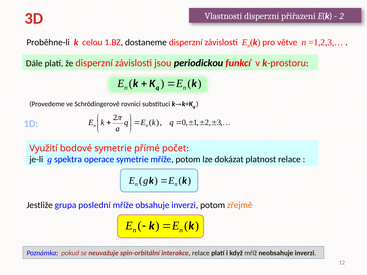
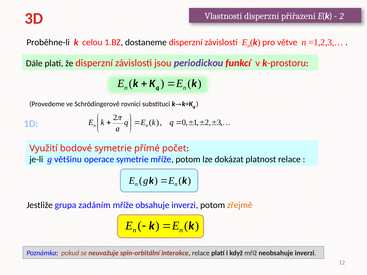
periodickou colour: black -> purple (199, 63)
spektra: spektra -> většinu (68, 159)
poslední: poslední -> zadáním (94, 205)
